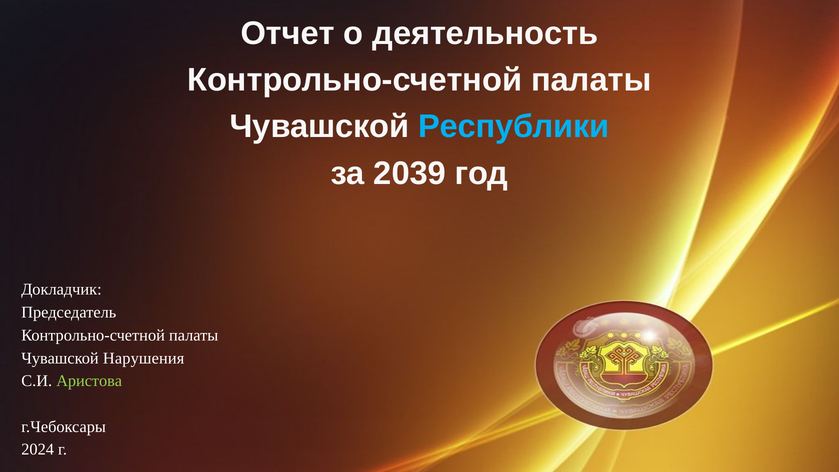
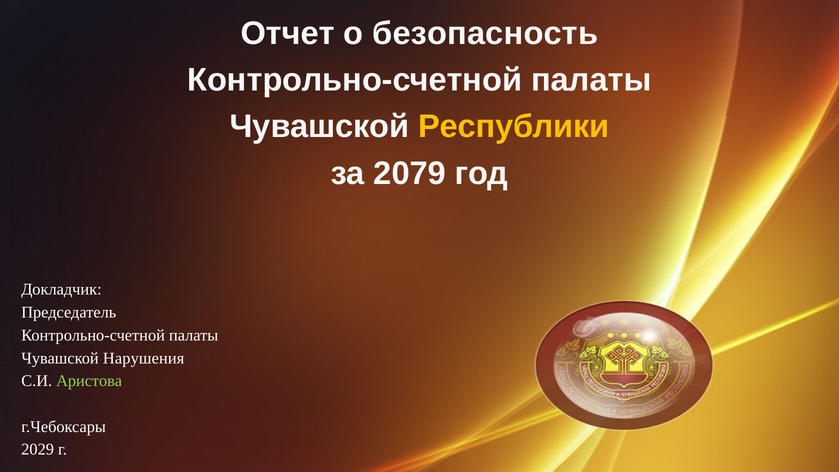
деятельность: деятельность -> безопасность (485, 33)
Республики colour: light blue -> yellow (514, 127)
2039: 2039 -> 2079 (410, 173)
2024: 2024 -> 2029 (38, 450)
